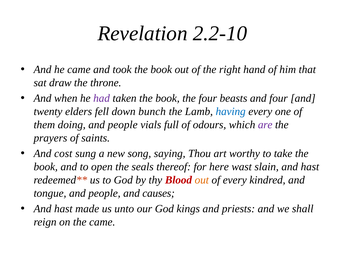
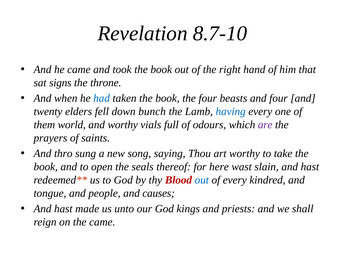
2.2-10: 2.2-10 -> 8.7-10 (220, 33)
draw: draw -> signs (60, 83)
had colour: purple -> blue (102, 98)
doing: doing -> world (72, 125)
people: people -> worthy (123, 125)
cost: cost -> thro (63, 153)
out colour: orange -> blue (202, 180)
